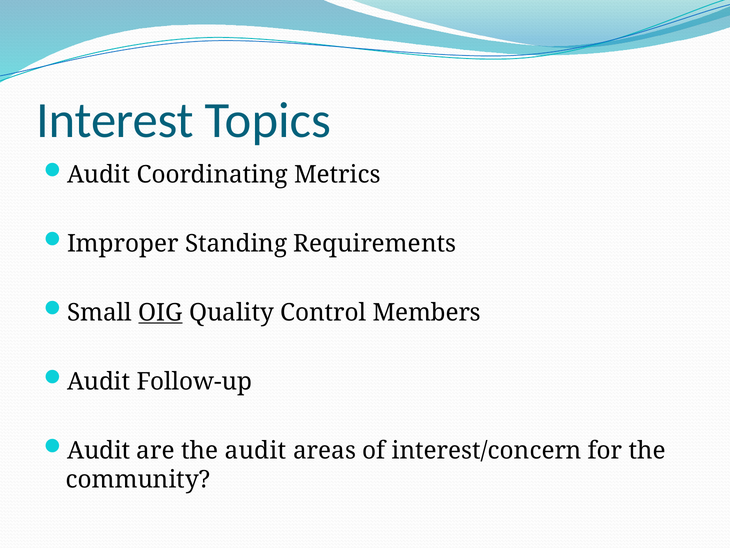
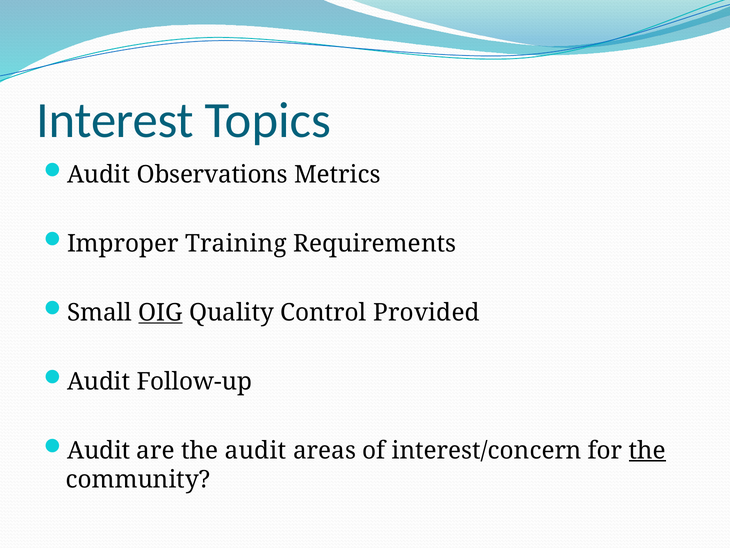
Coordinating: Coordinating -> Observations (212, 174)
Standing: Standing -> Training (236, 243)
Members: Members -> Provided (426, 312)
the underline: none -> present (647, 450)
